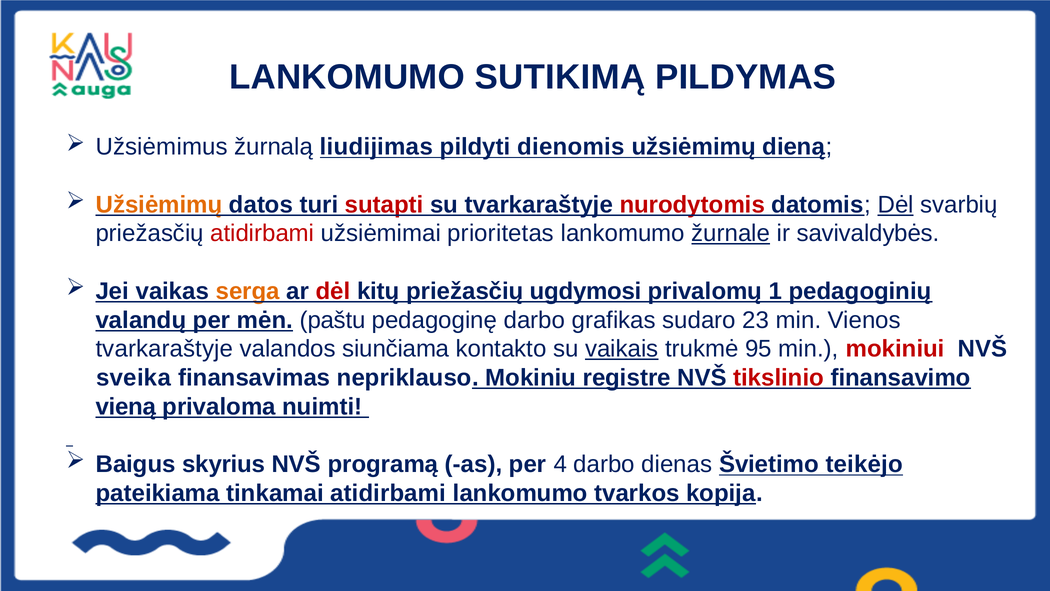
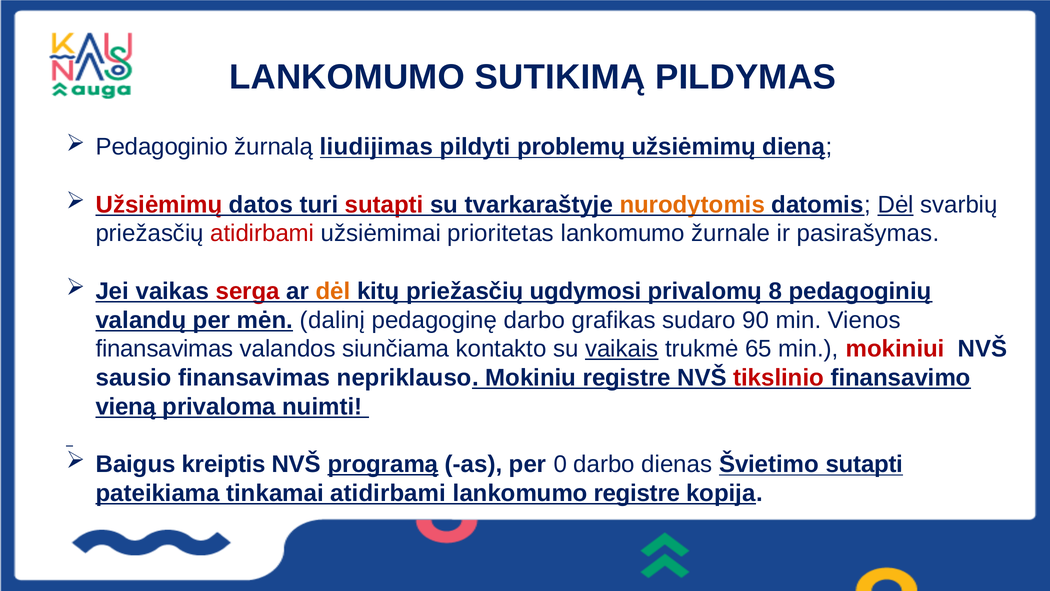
Užsiėmimus: Užsiėmimus -> Pedagoginio (162, 147)
dienomis: dienomis -> problemų (571, 147)
Užsiėmimų colour: orange -> red (159, 205)
nurodytomis colour: red -> orange (692, 205)
žurnale underline: present -> none (731, 233)
savivaldybės: savivaldybės -> pasirašymas (868, 233)
serga colour: orange -> red (248, 291)
dėl colour: red -> orange (333, 291)
1: 1 -> 8 (776, 291)
paštu: paštu -> dalinį (332, 320)
23: 23 -> 90 (756, 320)
tvarkaraštyje: tvarkaraštyje -> finansavimas (165, 349)
95: 95 -> 65 (758, 349)
sveika: sveika -> sausio (134, 378)
skyrius: skyrius -> kreiptis (224, 464)
programą underline: none -> present (383, 464)
4: 4 -> 0 (560, 464)
Švietimo teikėjo: teikėjo -> sutapti (864, 464)
lankomumo tvarkos: tvarkos -> registre (637, 493)
